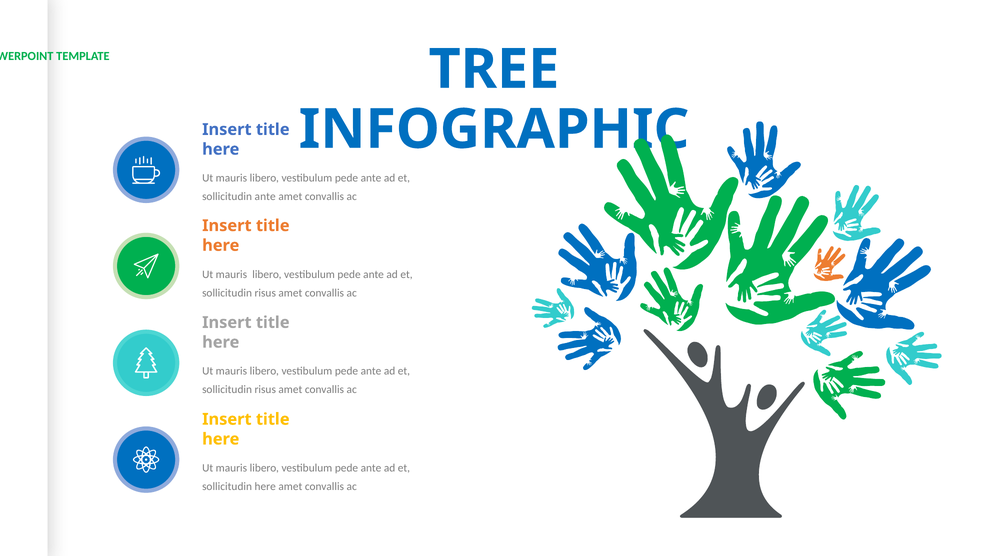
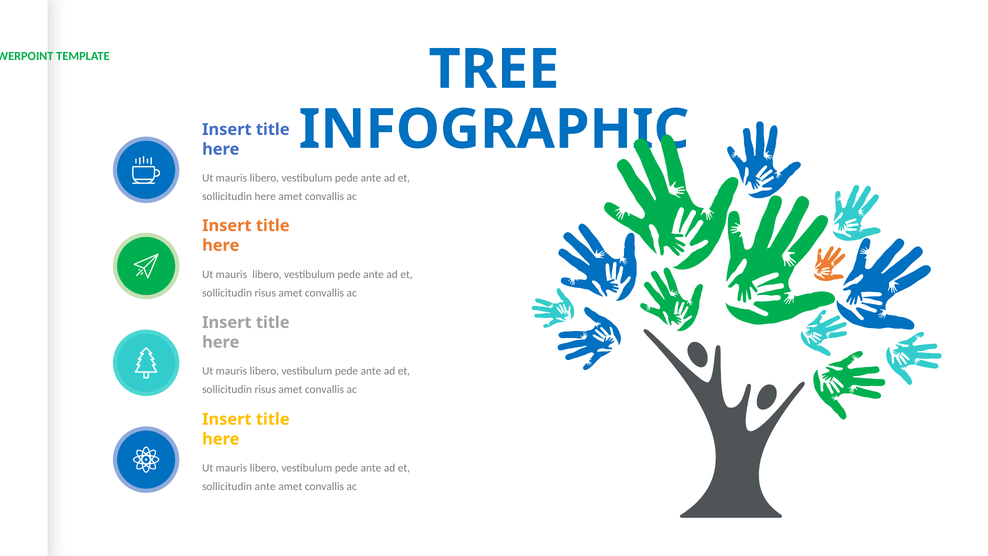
sollicitudin ante: ante -> here (265, 197)
sollicitudin here: here -> ante (265, 486)
